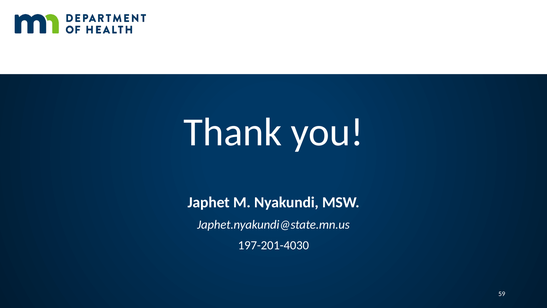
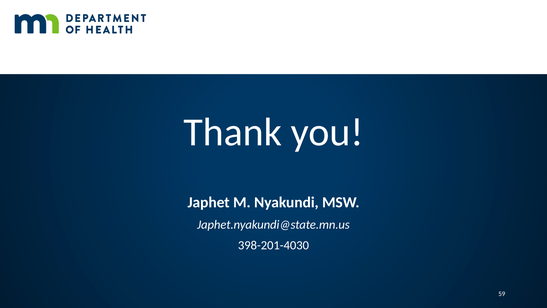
197-201-4030: 197-201-4030 -> 398-201-4030 (273, 245)
